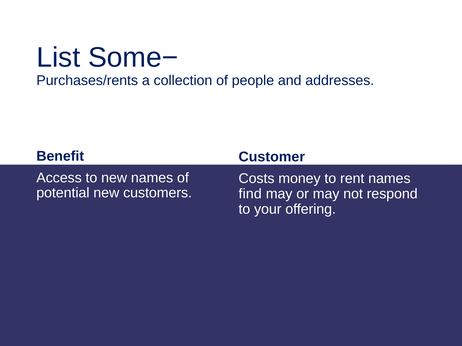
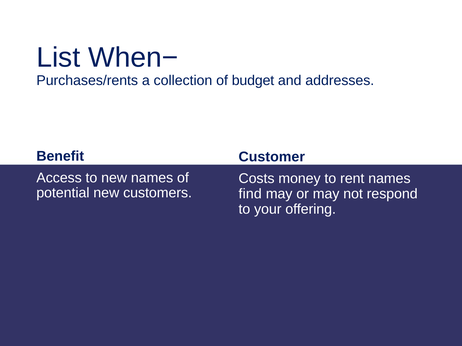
Some−: Some− -> When− (133, 58)
people: people -> budget (253, 81)
